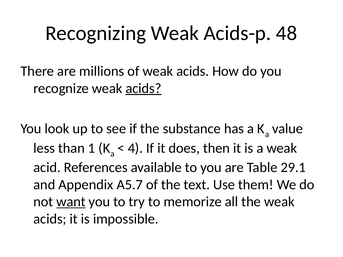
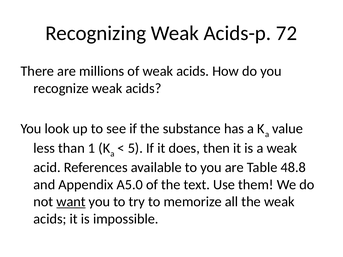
48: 48 -> 72 (287, 33)
acids underline: present -> none (144, 88)
4: 4 -> 5 (135, 148)
29.1: 29.1 -> 48.8 (293, 168)
A5.7: A5.7 -> A5.0 (130, 185)
